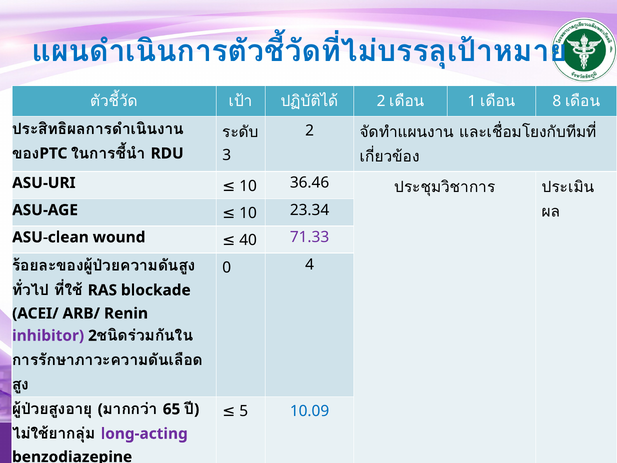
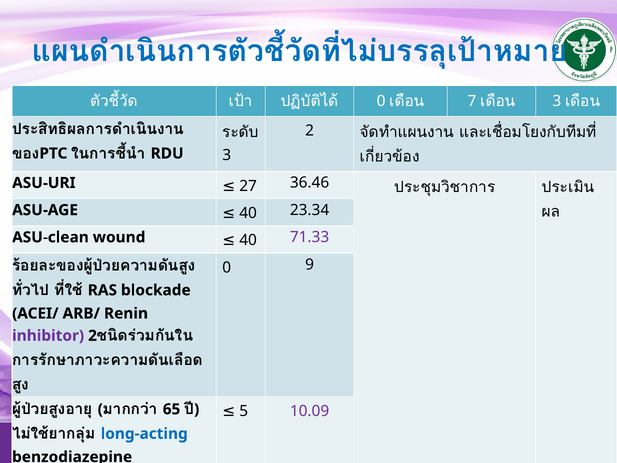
2: 2 -> 0 (381, 101)
1: 1 -> 7 (472, 101)
8: 8 -> 3 (557, 101)
10: 10 -> 27 (248, 186)
10: 10 -> 40 (248, 213)
4: 4 -> 9 (310, 264)
10.09 colour: blue -> purple (310, 411)
long-acting colour: purple -> blue (144, 433)
